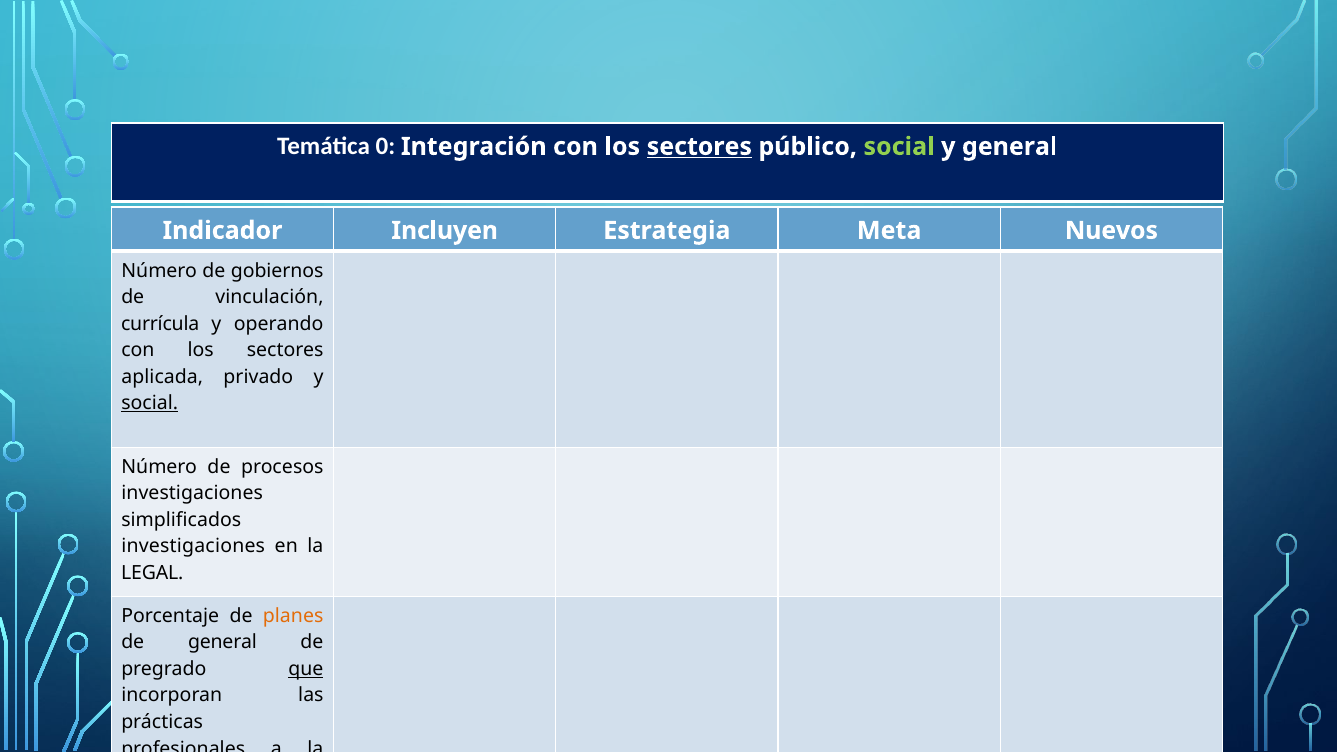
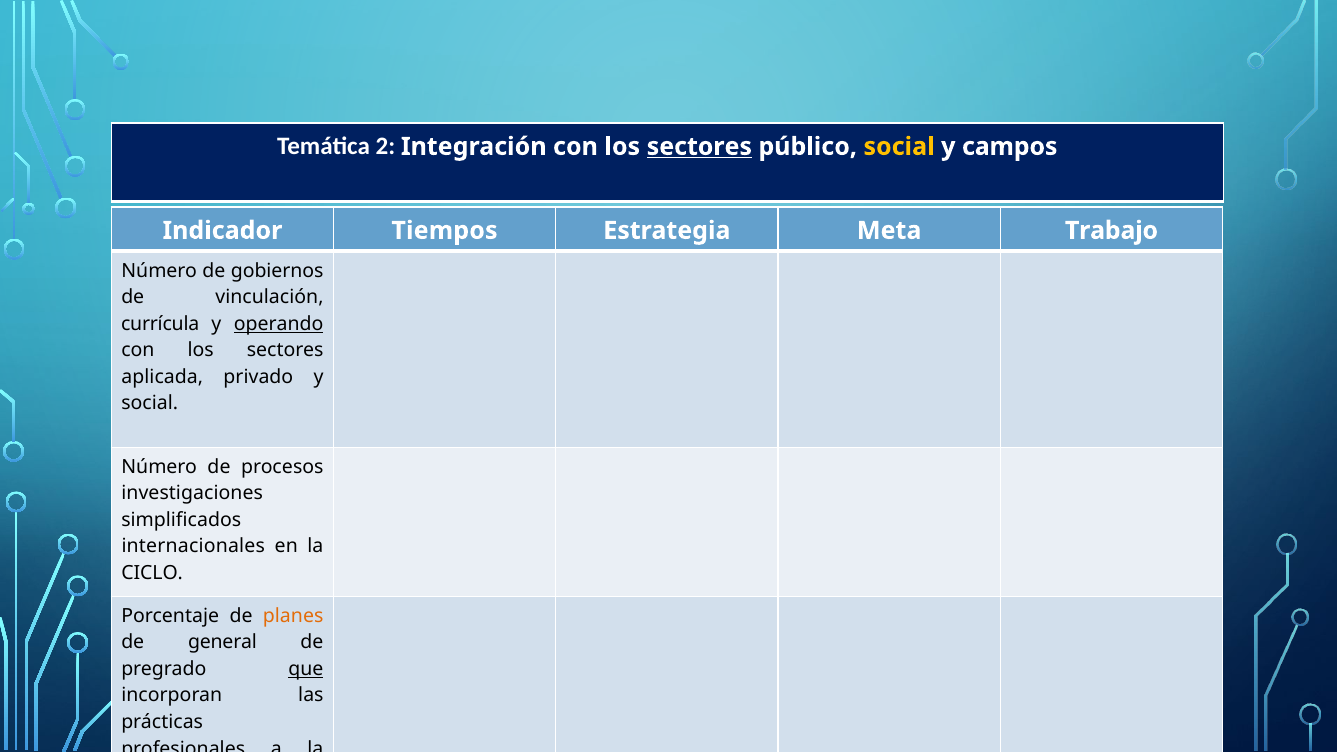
0: 0 -> 2 (385, 147)
social colour: light green -> yellow (899, 147)
y general: general -> campos (1010, 147)
Incluyen: Incluyen -> Tiempos (445, 231)
Nuevos: Nuevos -> Trabajo (1111, 231)
operando underline: none -> present (279, 324)
social underline: present -> none (150, 404)
investigaciones: investigaciones -> internacionales (193, 546)
LEGAL: LEGAL -> CICLO (152, 573)
